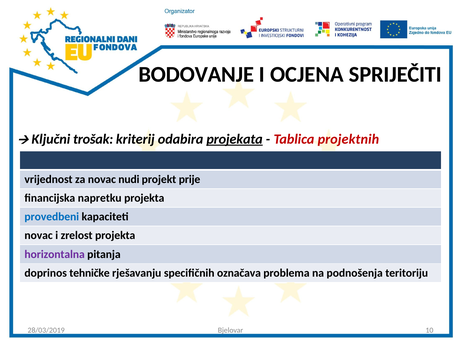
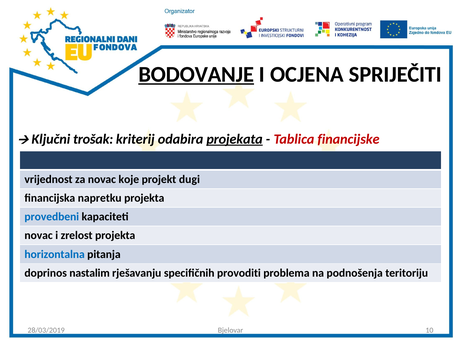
BODOVANJE underline: none -> present (196, 74)
projektnih: projektnih -> financijske (348, 139)
nudi: nudi -> koje (129, 179)
prije: prije -> dugi (189, 179)
horizontalna colour: purple -> blue (55, 254)
tehničke: tehničke -> nastalim (90, 273)
označava: označava -> provoditi (239, 273)
